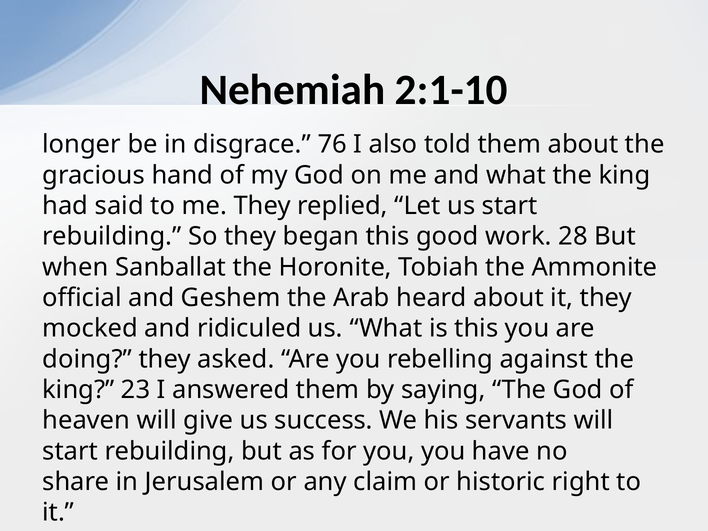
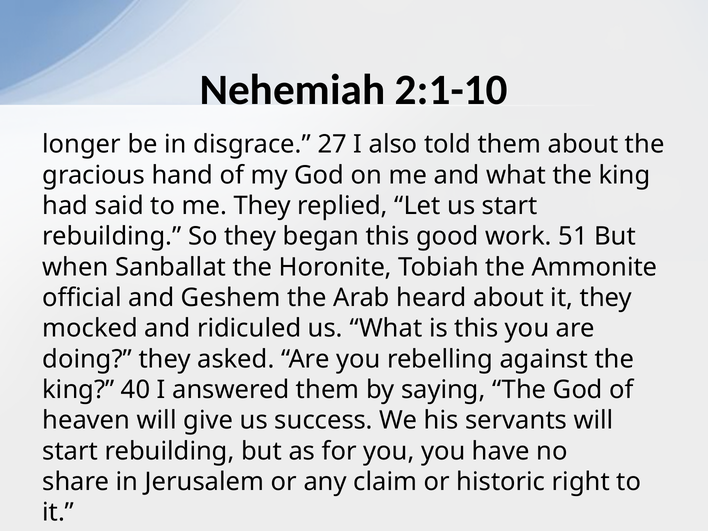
76: 76 -> 27 (332, 145)
28: 28 -> 51 (573, 236)
23: 23 -> 40 (136, 390)
